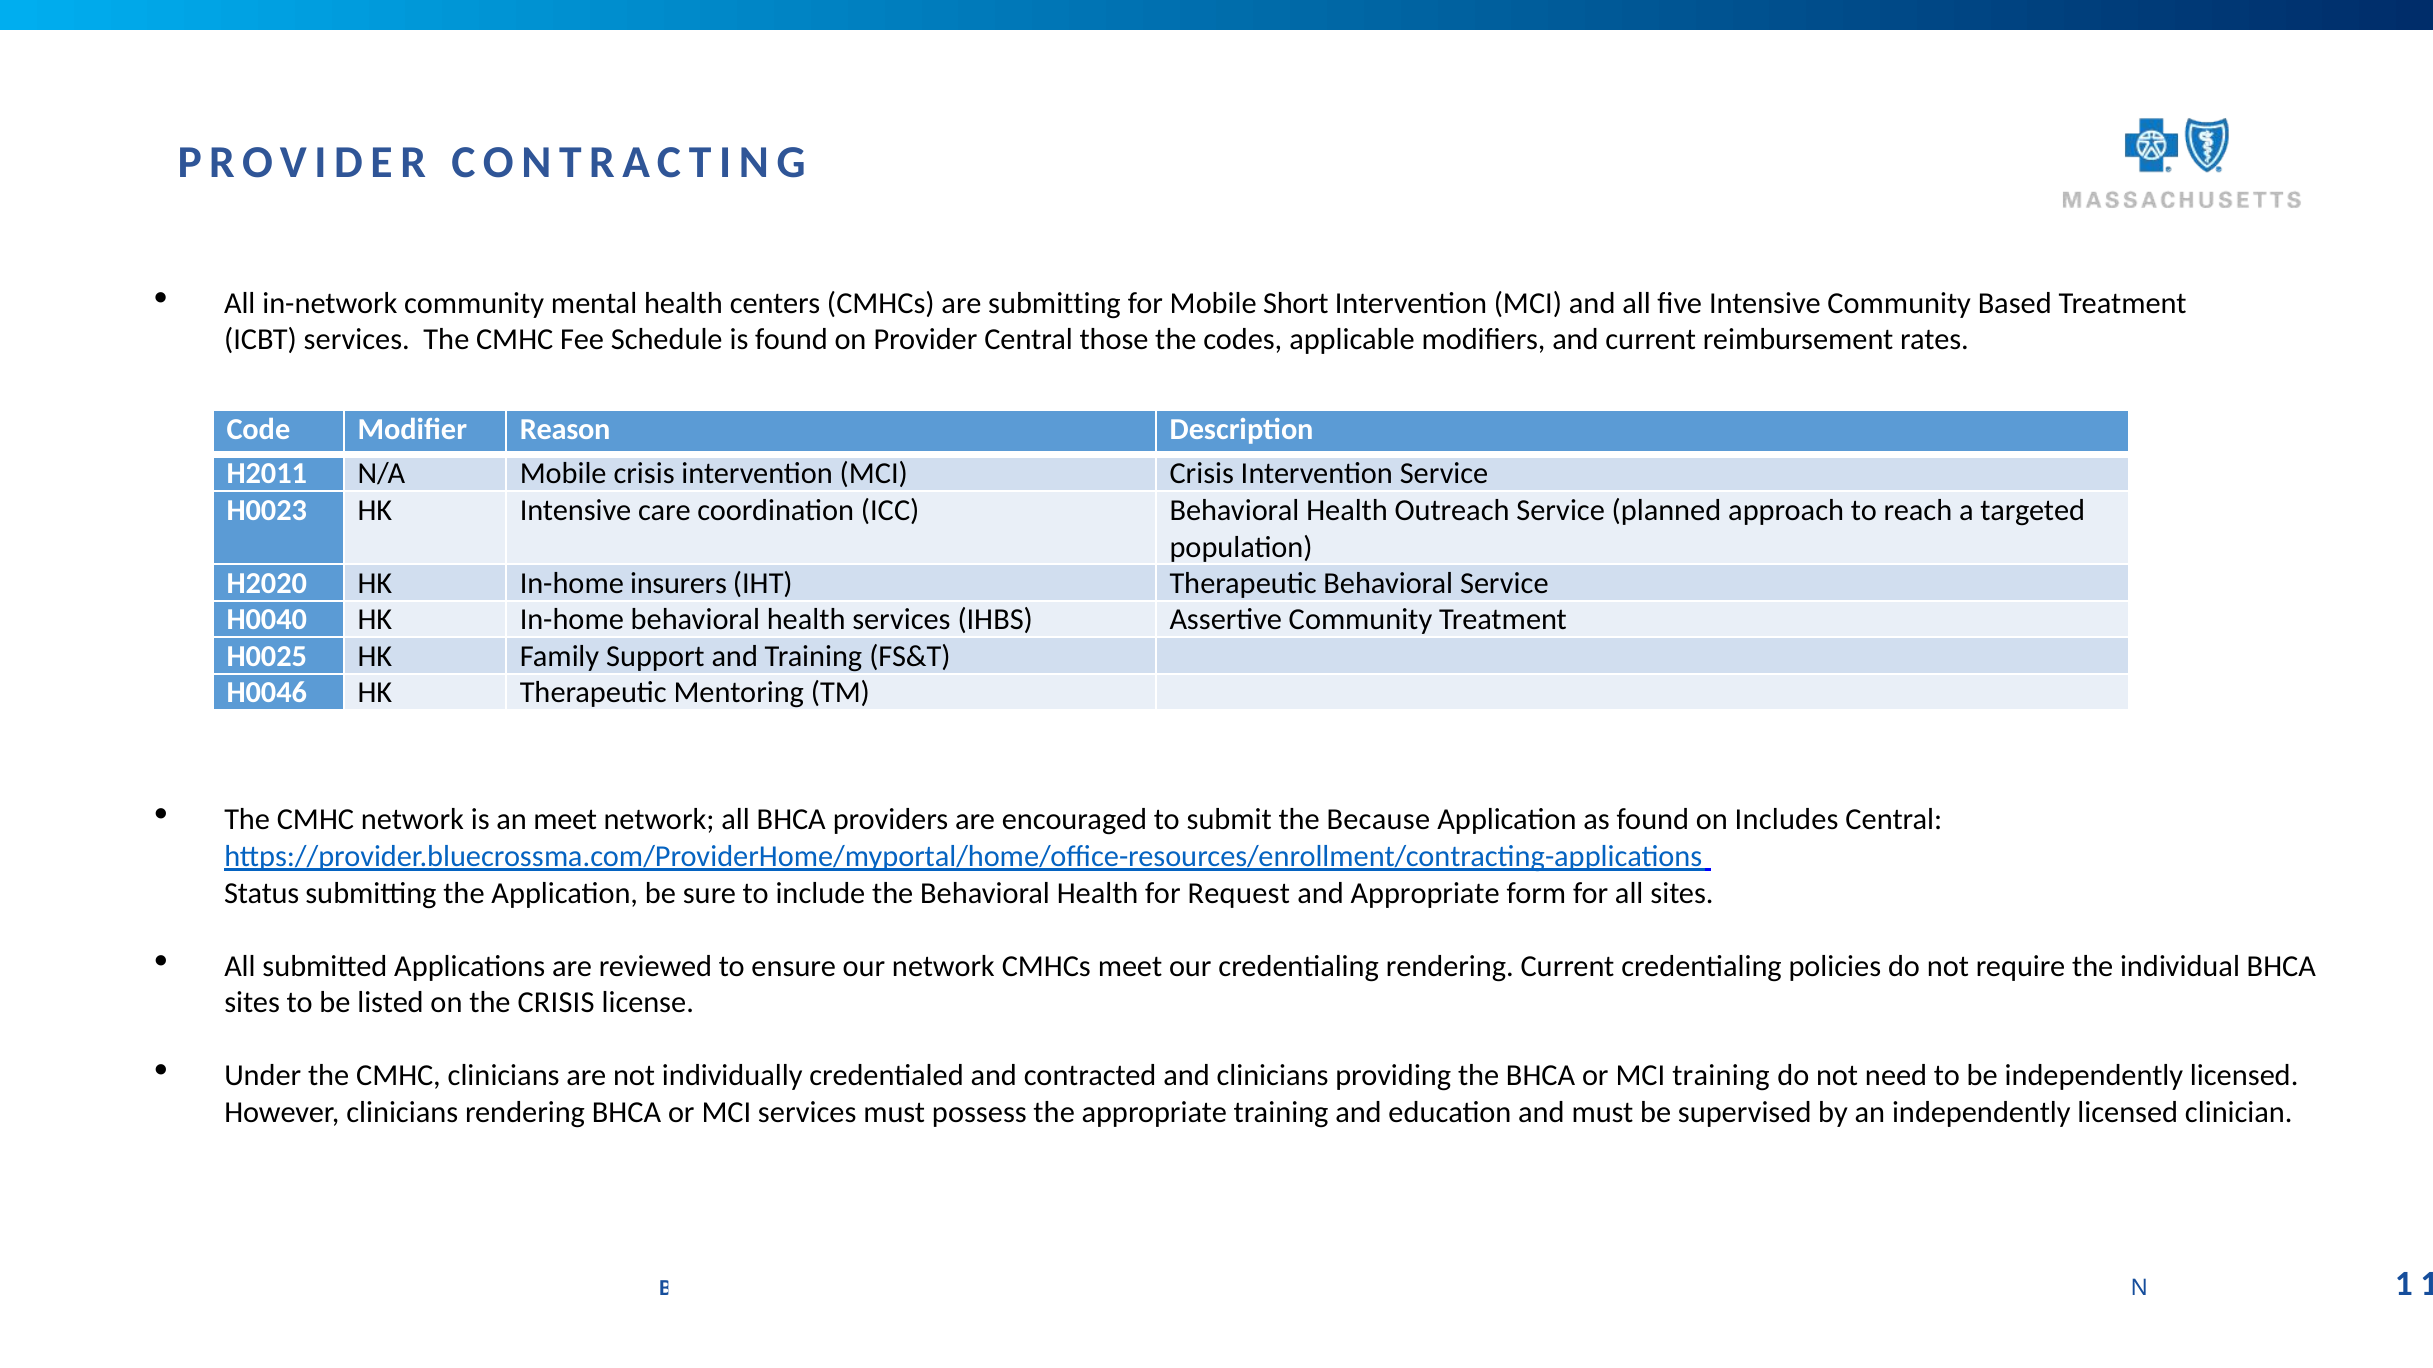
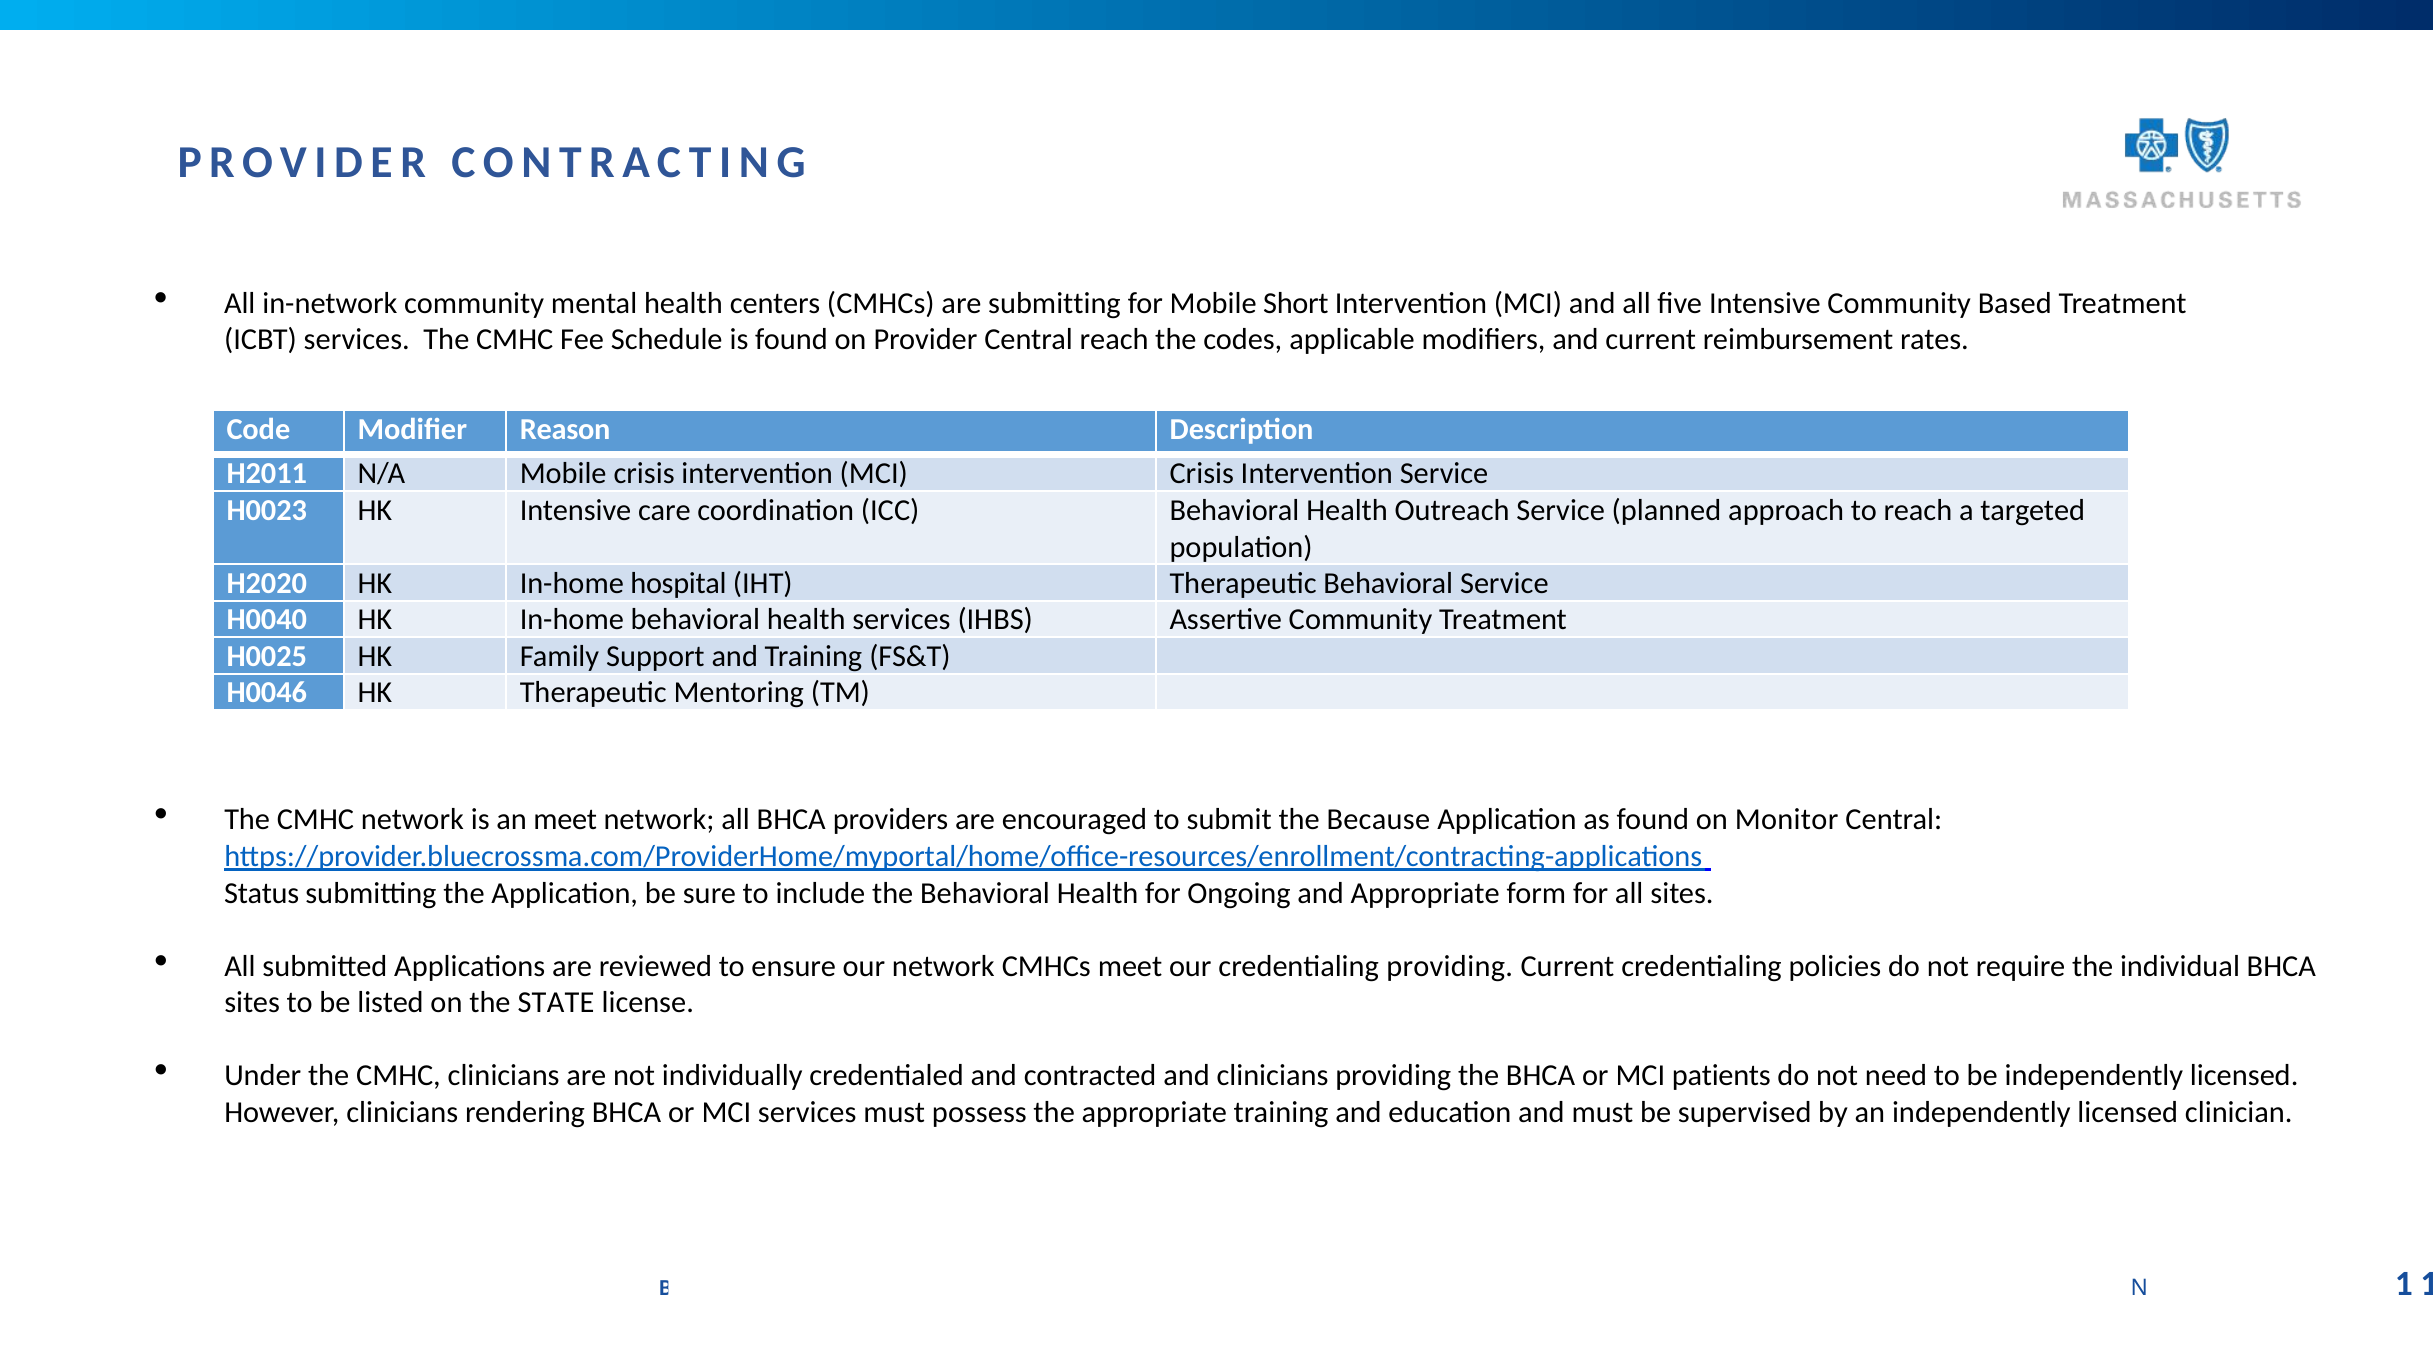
Central those: those -> reach (1114, 340)
insurers: insurers -> hospital (679, 583)
Includes: Includes -> Monitor (1787, 820)
Request: Request -> Ongoing (1239, 894)
credentialing rendering: rendering -> providing (1450, 967)
the CRISIS: CRISIS -> STATE (556, 1003)
MCI training: training -> patients (1721, 1076)
